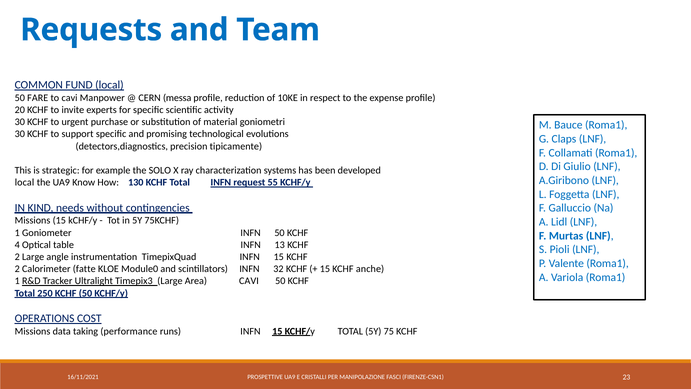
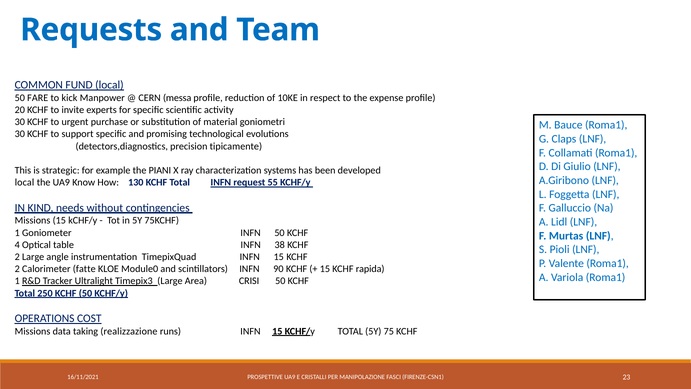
to cavi: cavi -> kick (69, 98)
SOLO: SOLO -> PIANI (160, 170)
13: 13 -> 38 (280, 245)
32: 32 -> 90 (278, 269)
anche: anche -> rapida (370, 269)
Area CAVI: CAVI -> CRISI (249, 281)
performance: performance -> realizzazione (129, 331)
